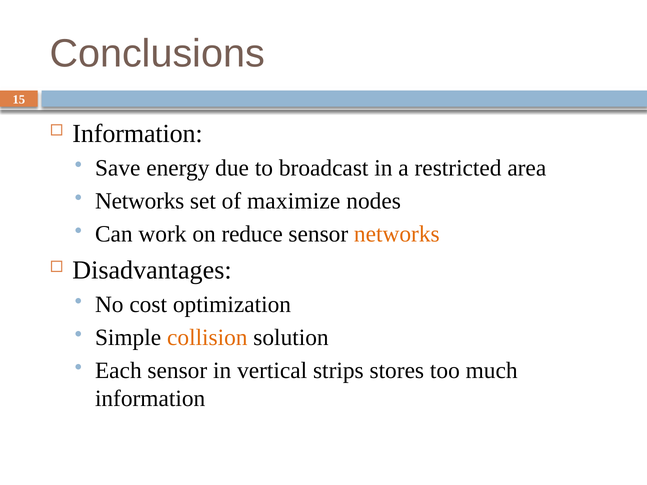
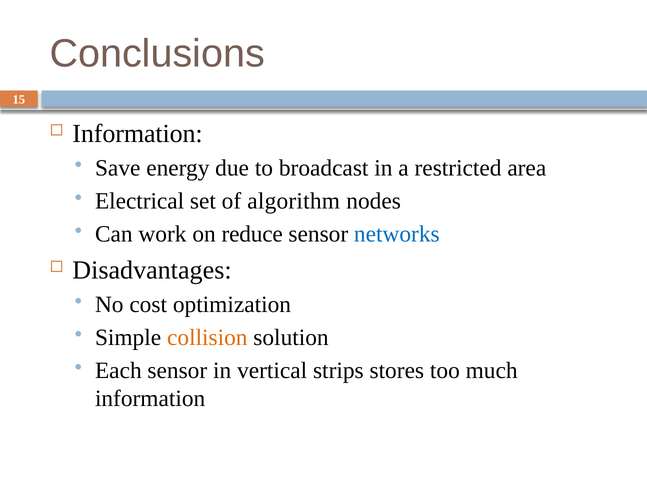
Networks: Networks -> Electrical (140, 201)
maximize: maximize -> algorithm (294, 201)
networks colour: orange -> blue (397, 234)
